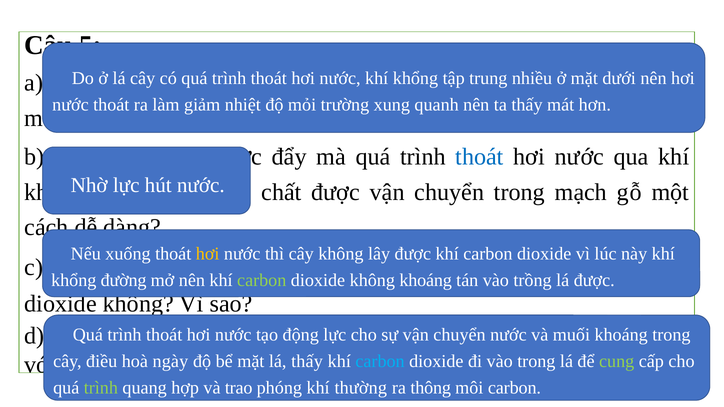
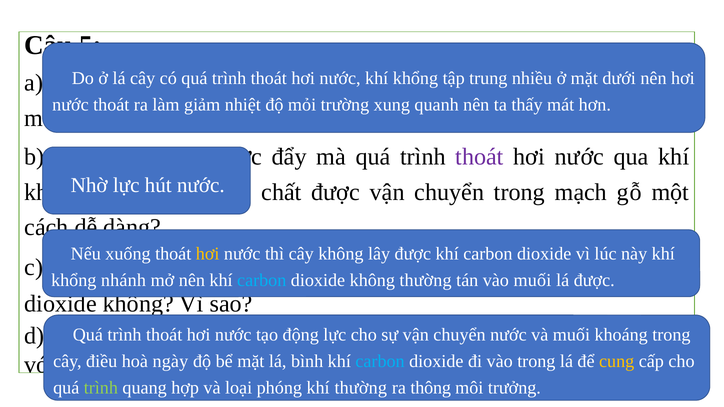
thoát colour: blue -> purple (480, 157)
đường: đường -> nhánh (123, 280)
carbon colour: light green -> light blue (262, 280)
không khoáng: khoáng -> thường (426, 280)
trồng: trồng -> muối (532, 280)
lá thấy: thấy -> bình (307, 362)
cung colour: light green -> yellow (617, 362)
trao: trao -> loại (239, 388)
môi carbon: carbon -> trưởng (514, 388)
